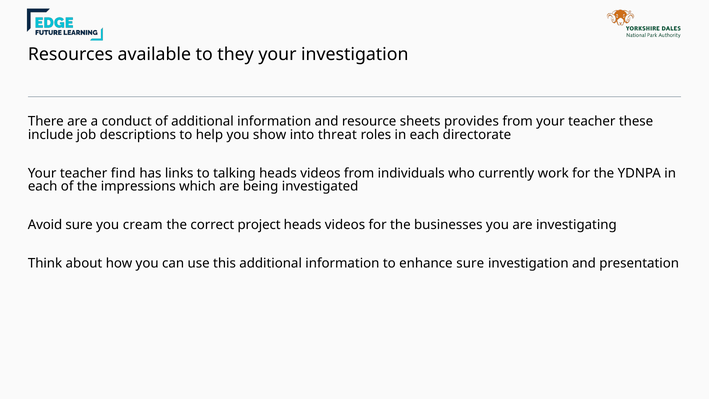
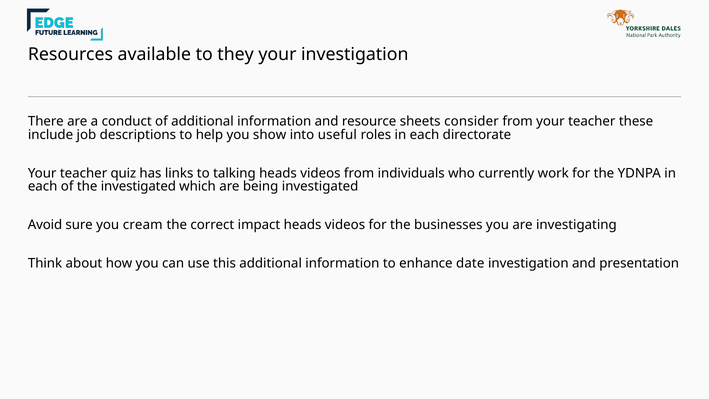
provides: provides -> consider (471, 121)
threat: threat -> useful (337, 135)
find: find -> quiz (123, 173)
the impressions: impressions -> investigated (138, 186)
project: project -> impact (259, 225)
enhance sure: sure -> date (470, 263)
